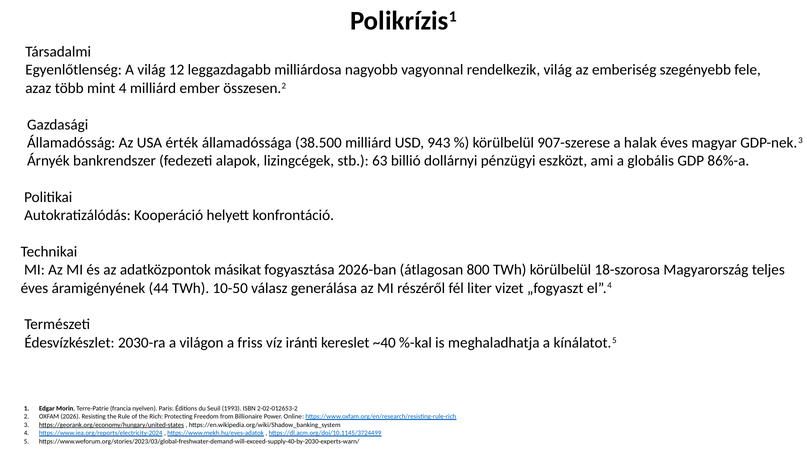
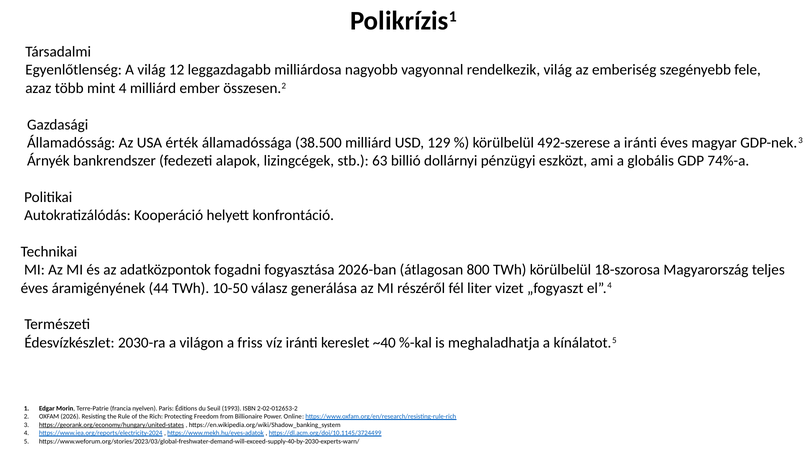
943: 943 -> 129 (439, 143)
907-szerese: 907-szerese -> 492-szerese (574, 143)
a halak: halak -> iránti (640, 143)
86%-a: 86%-a -> 74%-a (728, 161)
másikat: másikat -> fogadni (238, 270)
